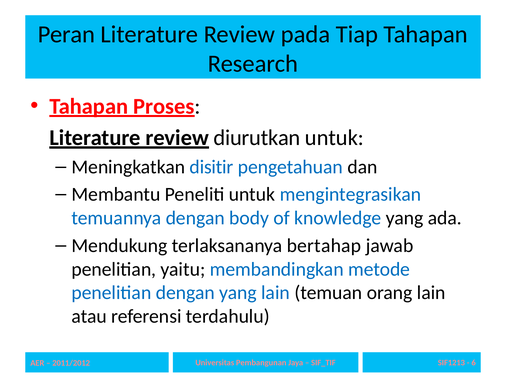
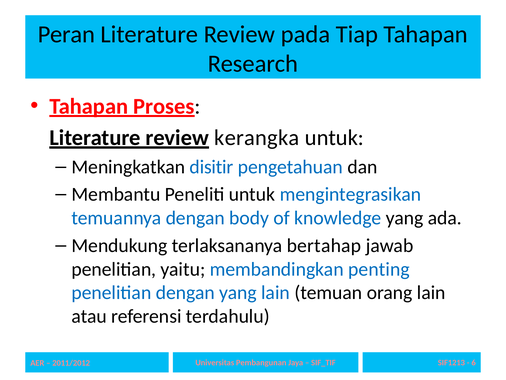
diurutkan: diurutkan -> kerangka (257, 138)
metode: metode -> penting (379, 269)
